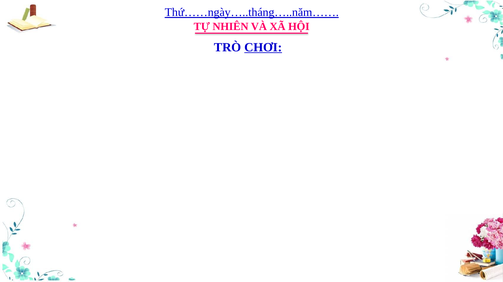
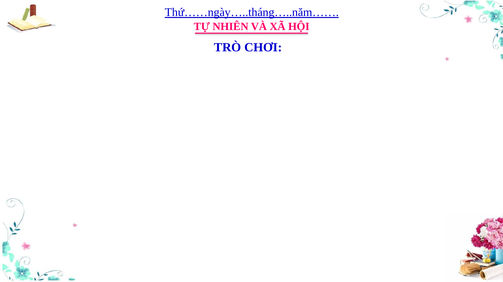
CHƠI underline: present -> none (263, 47)
